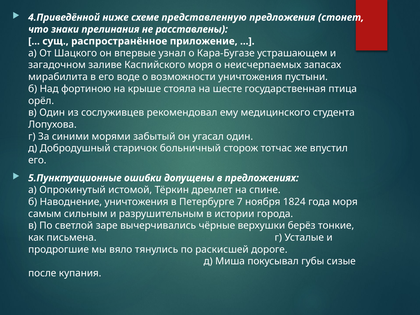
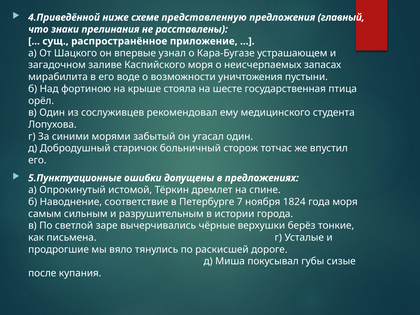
стонет: стонет -> главный (341, 17)
Наводнение уничтожения: уничтожения -> соответствие (136, 202)
